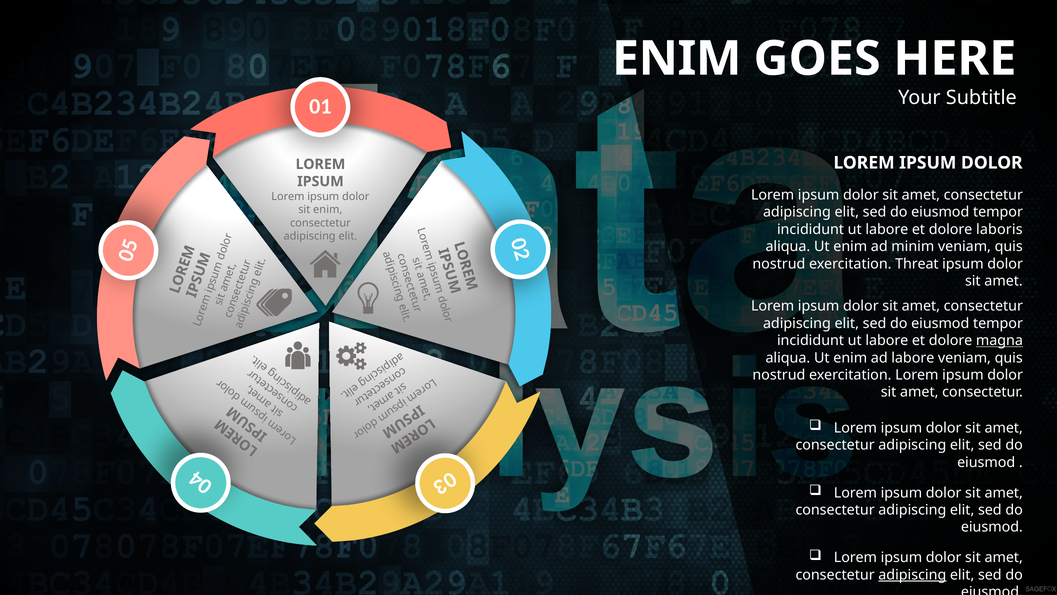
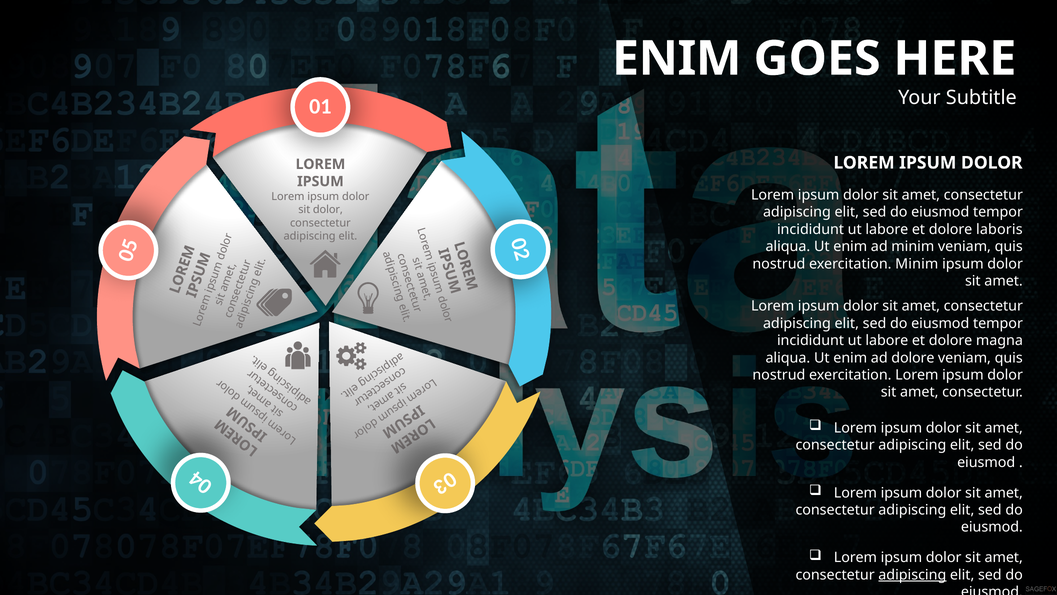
sit enim: enim -> dolor (328, 210)
exercitation Threat: Threat -> Minim (917, 264)
magna underline: present -> none (999, 340)
ad labore: labore -> dolore (913, 358)
